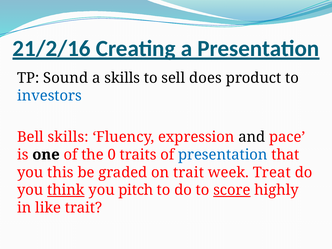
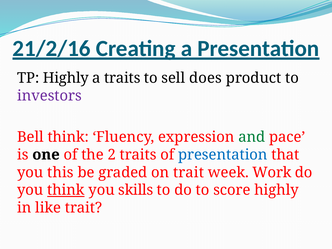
TP Sound: Sound -> Highly (66, 78)
a skills: skills -> traits (122, 78)
investors colour: blue -> purple (49, 96)
Bell skills: skills -> think (68, 137)
and colour: black -> green (252, 137)
0: 0 -> 2 (112, 155)
Treat: Treat -> Work (272, 172)
pitch: pitch -> skills (136, 190)
score underline: present -> none (232, 190)
